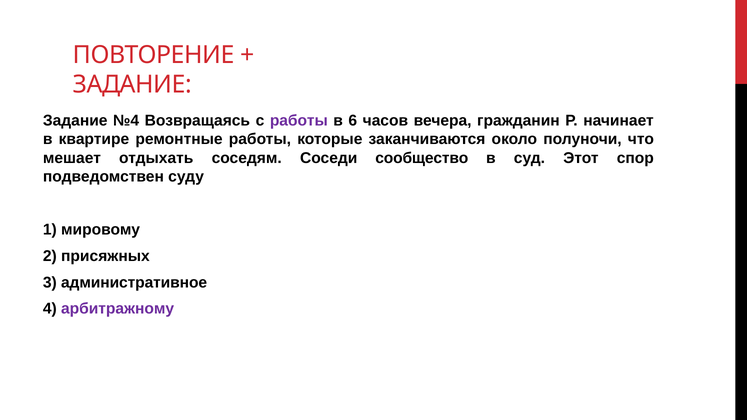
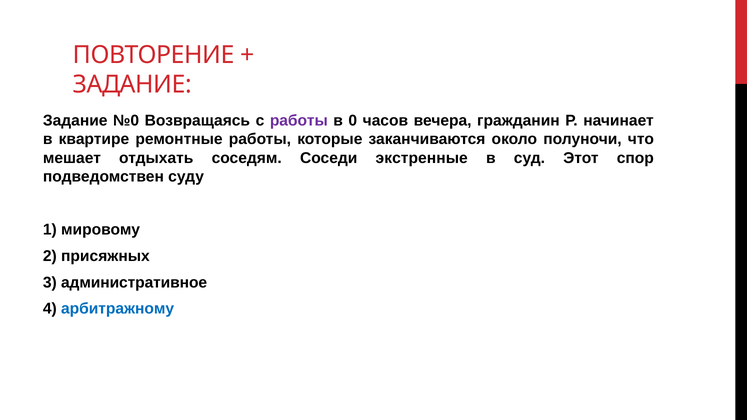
№4: №4 -> №0 (126, 121)
6: 6 -> 0 (353, 121)
сообщество: сообщество -> экстренные (422, 158)
арбитражному colour: purple -> blue (118, 309)
